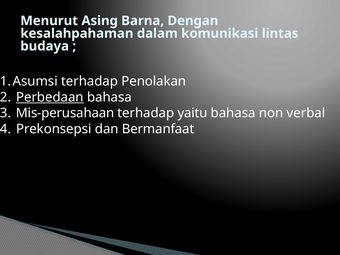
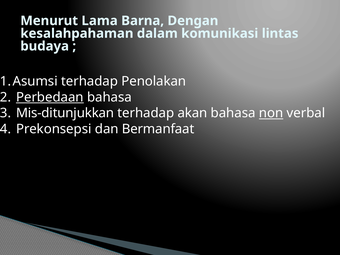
Asing: Asing -> Lama (100, 21)
Mis-perusahaan: Mis-perusahaan -> Mis-ditunjukkan (65, 113)
yaitu: yaitu -> akan (193, 113)
non underline: none -> present (271, 113)
